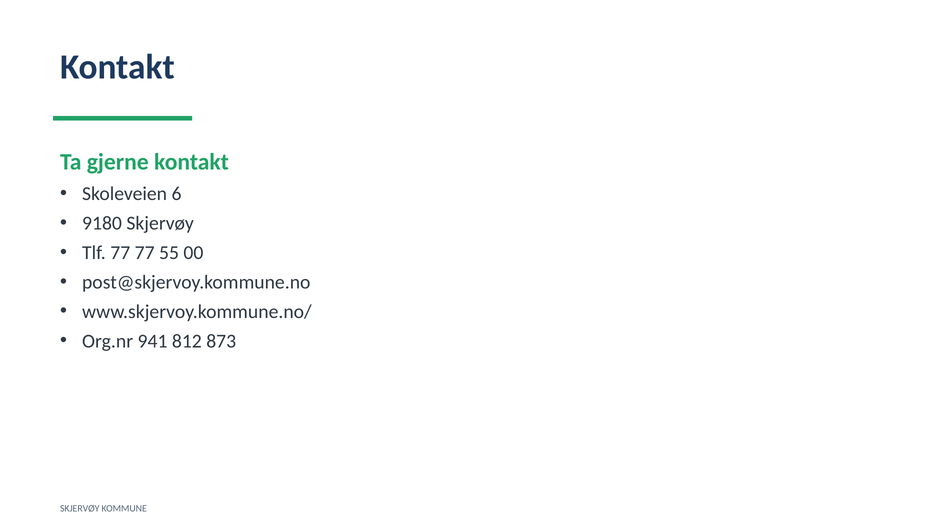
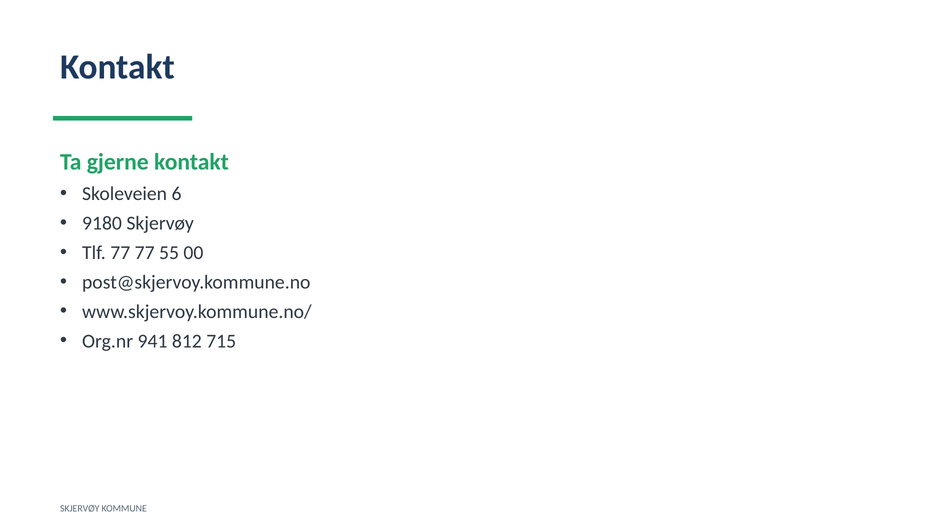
873: 873 -> 715 (221, 341)
